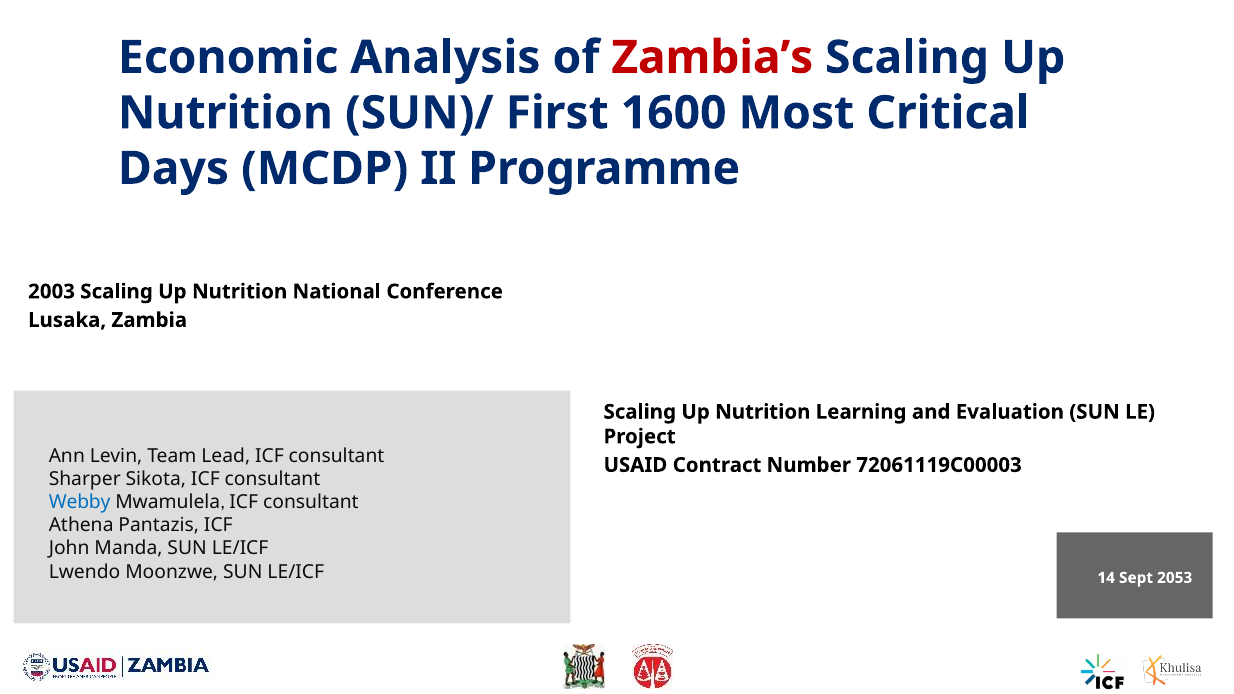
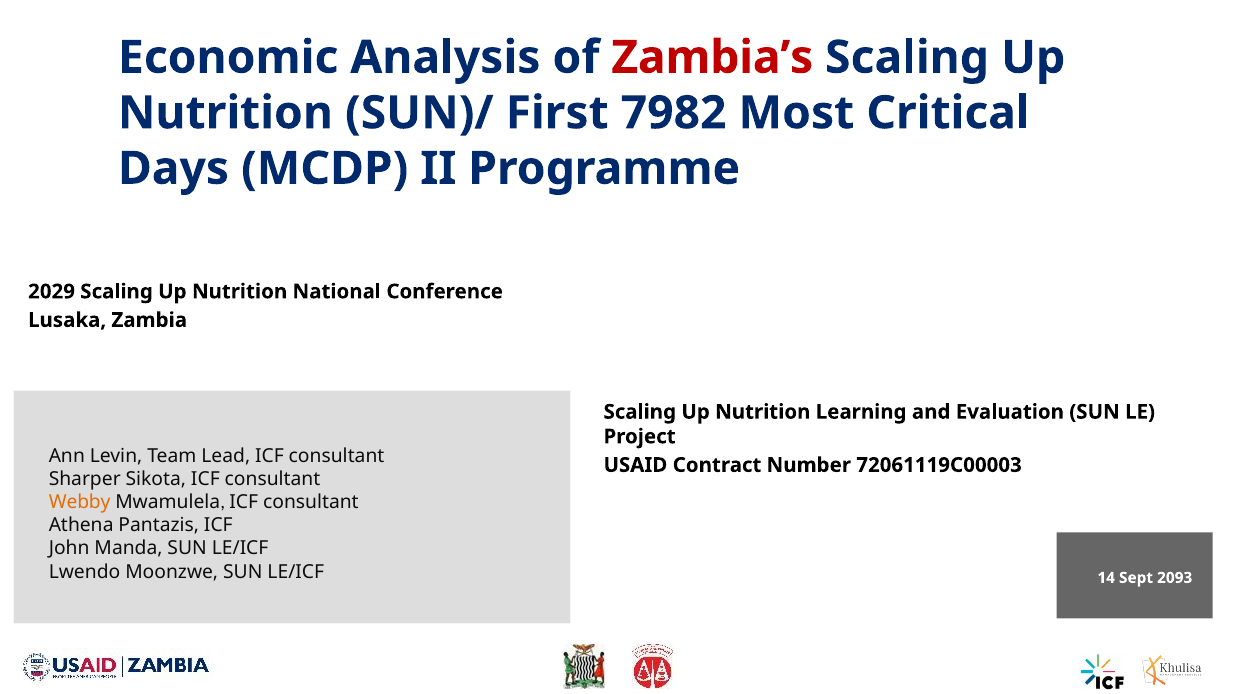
1600: 1600 -> 7982 (674, 113)
2003: 2003 -> 2029 (52, 292)
Webby colour: blue -> orange (80, 502)
2053: 2053 -> 2093 (1175, 578)
